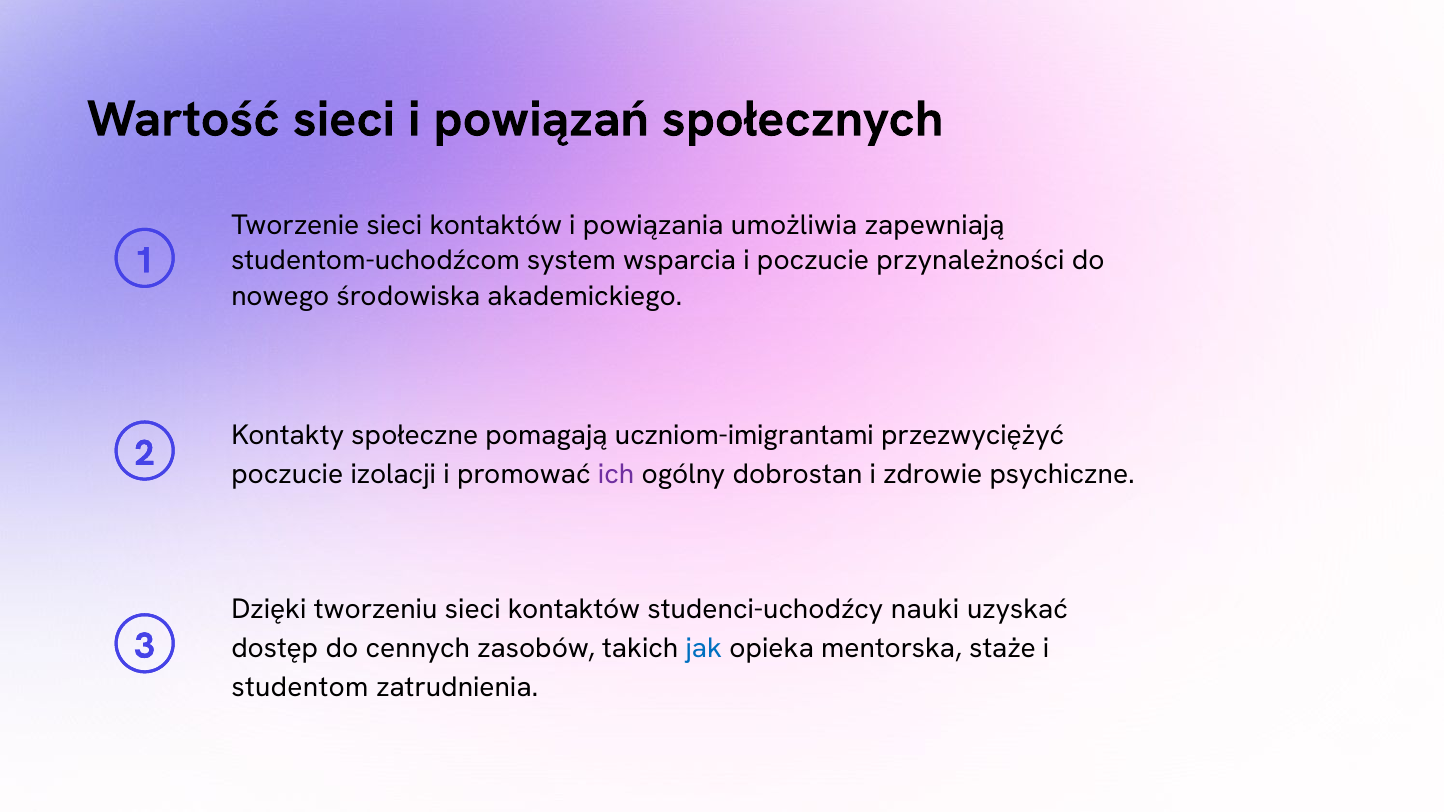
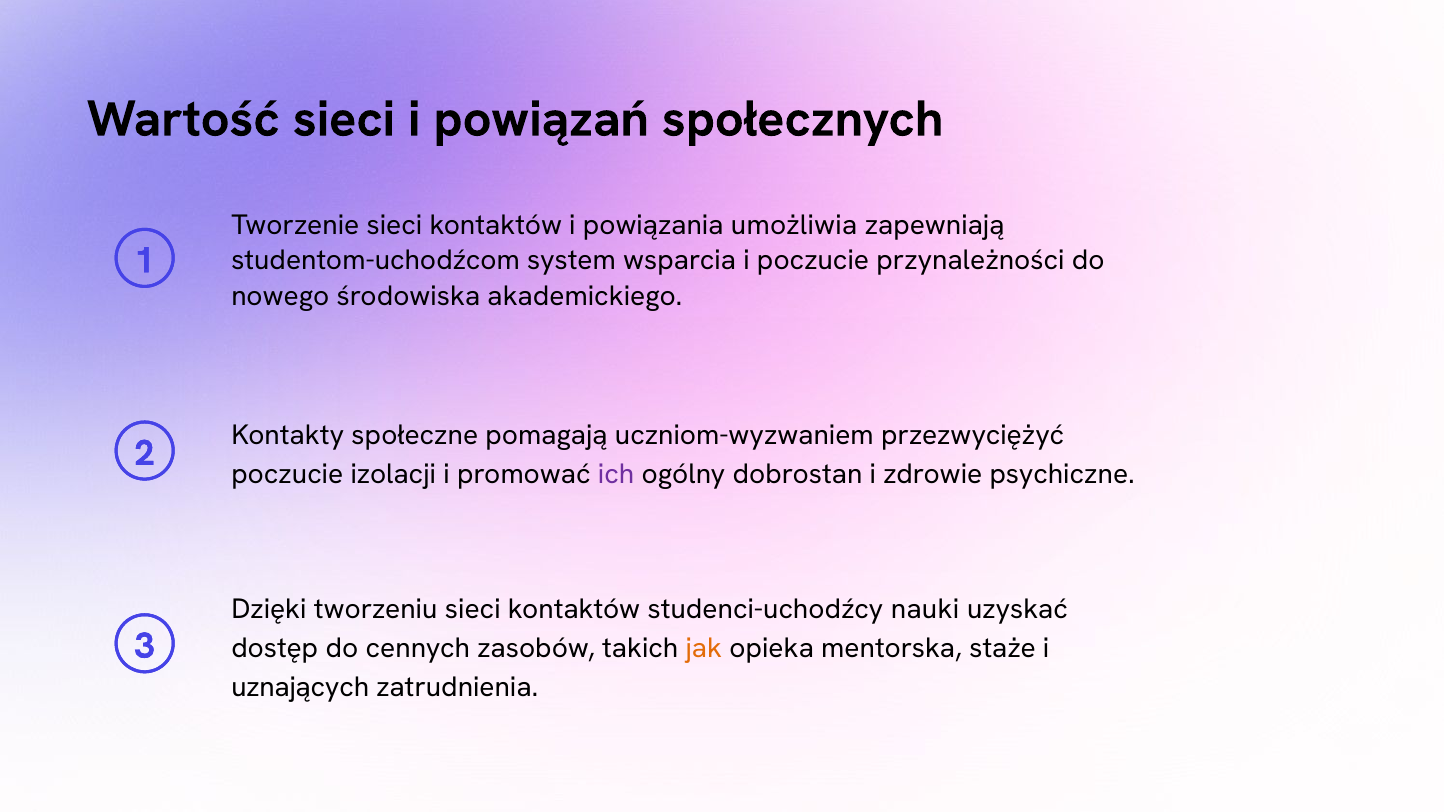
uczniom-imigrantami: uczniom-imigrantami -> uczniom-wyzwaniem (744, 436)
jak colour: blue -> orange (704, 648)
studentom: studentom -> uznających (300, 687)
